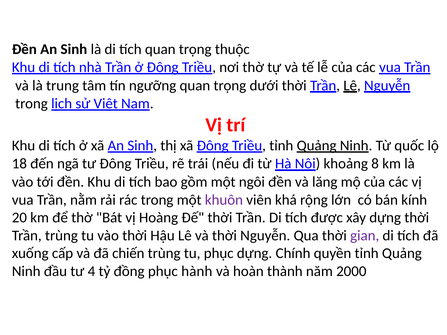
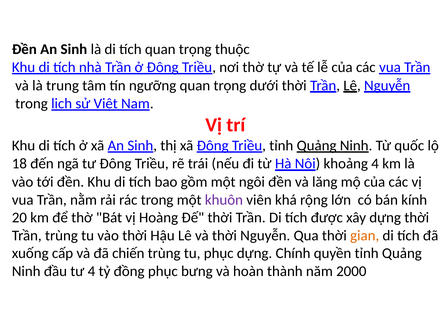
khoảng 8: 8 -> 4 (375, 164)
gian colour: purple -> orange (365, 236)
hành: hành -> bưng (197, 271)
